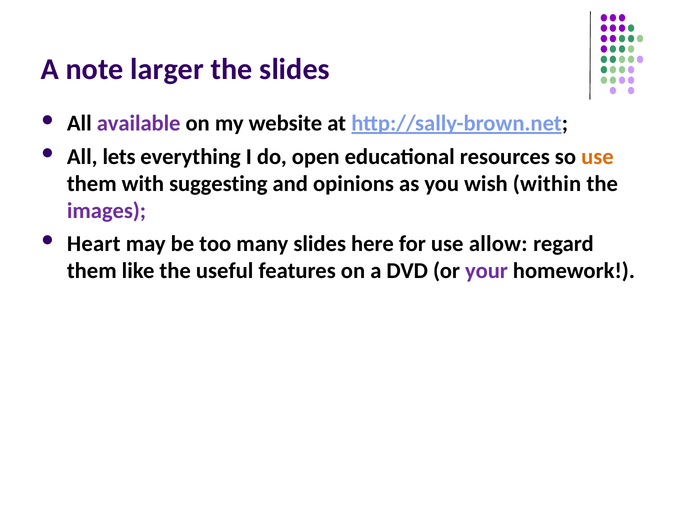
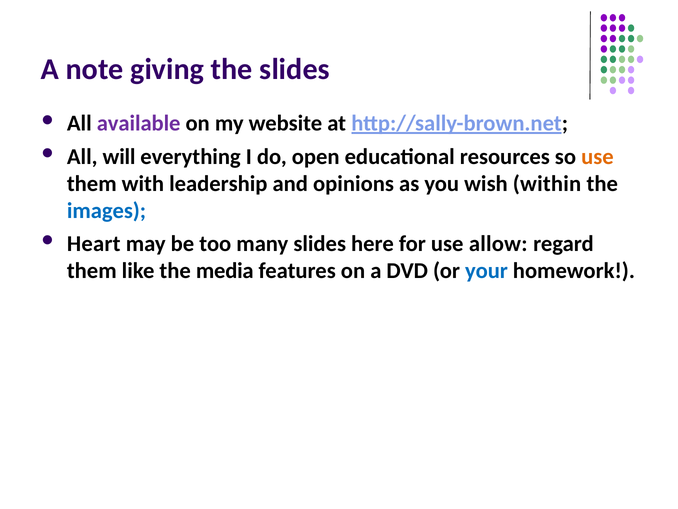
larger: larger -> giving (167, 69)
lets: lets -> will (119, 157)
suggesting: suggesting -> leadership (218, 184)
images colour: purple -> blue (107, 211)
useful: useful -> media (225, 271)
your colour: purple -> blue (486, 271)
